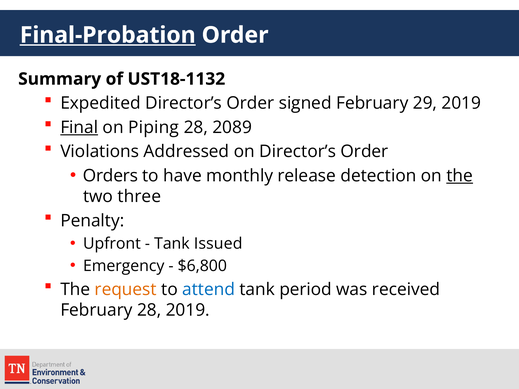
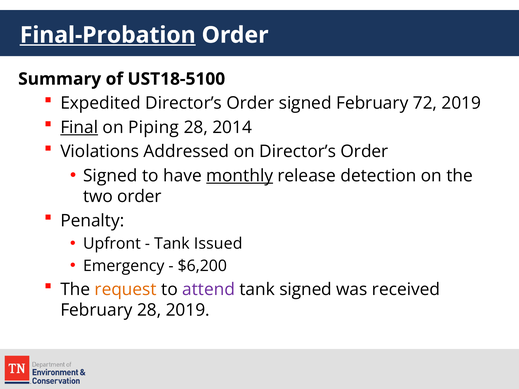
UST18-1132: UST18-1132 -> UST18-5100 (176, 79)
29: 29 -> 72 (425, 103)
2089: 2089 -> 2014 (232, 127)
Orders: Orders -> Signed (110, 176)
monthly underline: none -> present (240, 176)
the underline: present -> none (460, 176)
two three: three -> order (139, 197)
$6,800: $6,800 -> $6,200 (202, 266)
attend colour: blue -> purple (209, 289)
tank period: period -> signed (306, 289)
